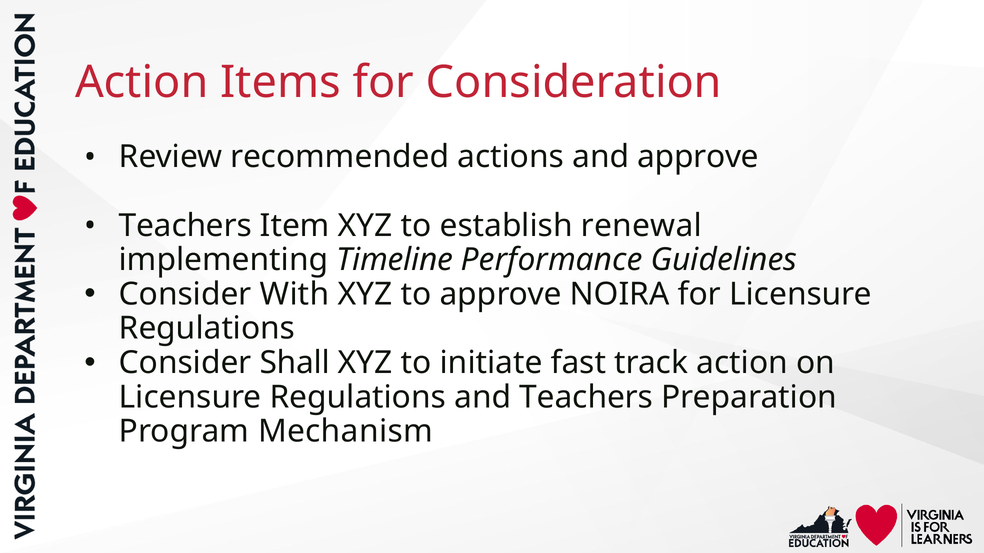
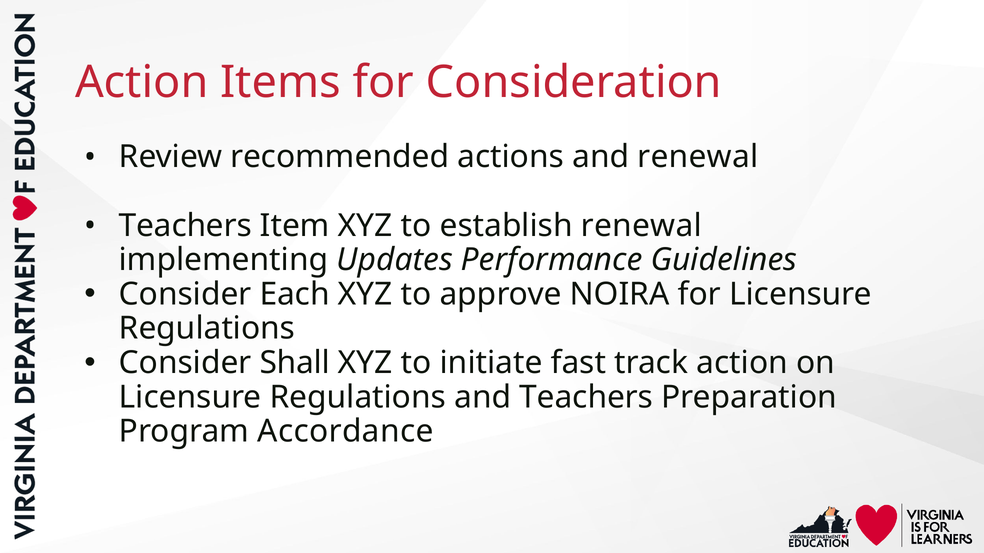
and approve: approve -> renewal (698, 157)
Timeline: Timeline -> Updates (395, 260)
With: With -> Each (295, 294)
Mechanism: Mechanism -> Accordance (345, 432)
